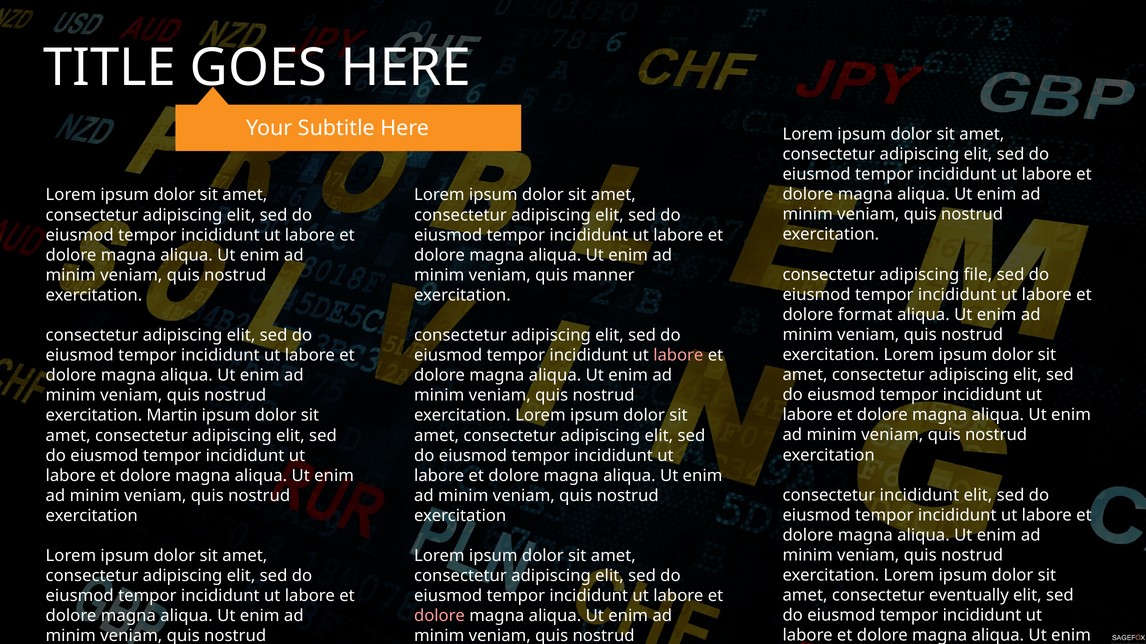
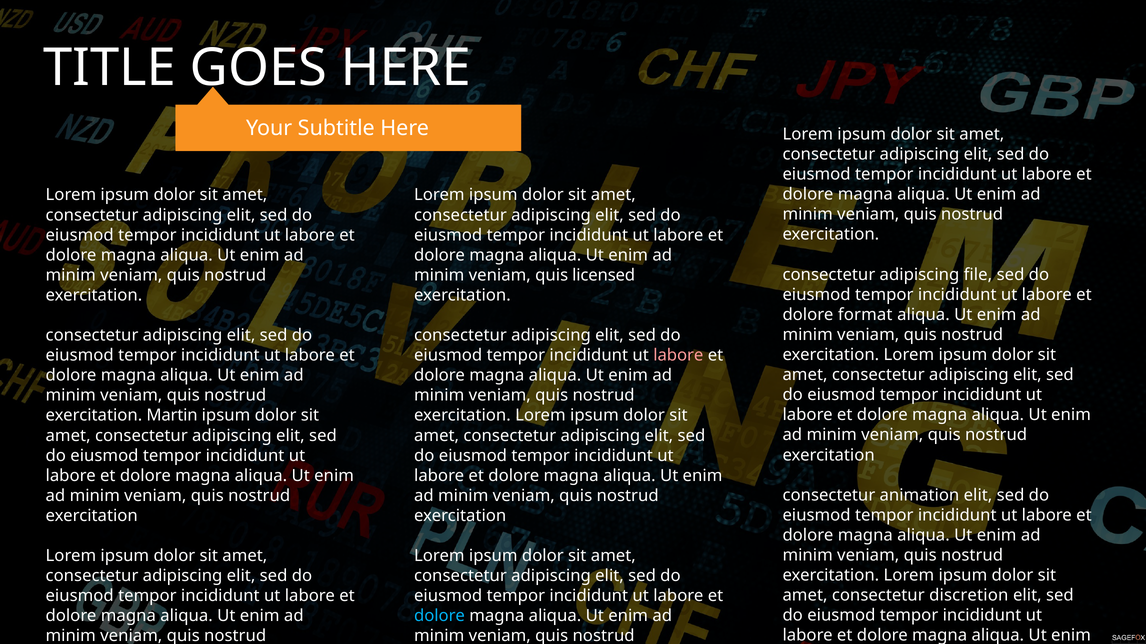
manner: manner -> licensed (604, 275)
consectetur incididunt: incididunt -> animation (919, 496)
eventually: eventually -> discretion (969, 596)
dolore colour: pink -> light blue (439, 617)
